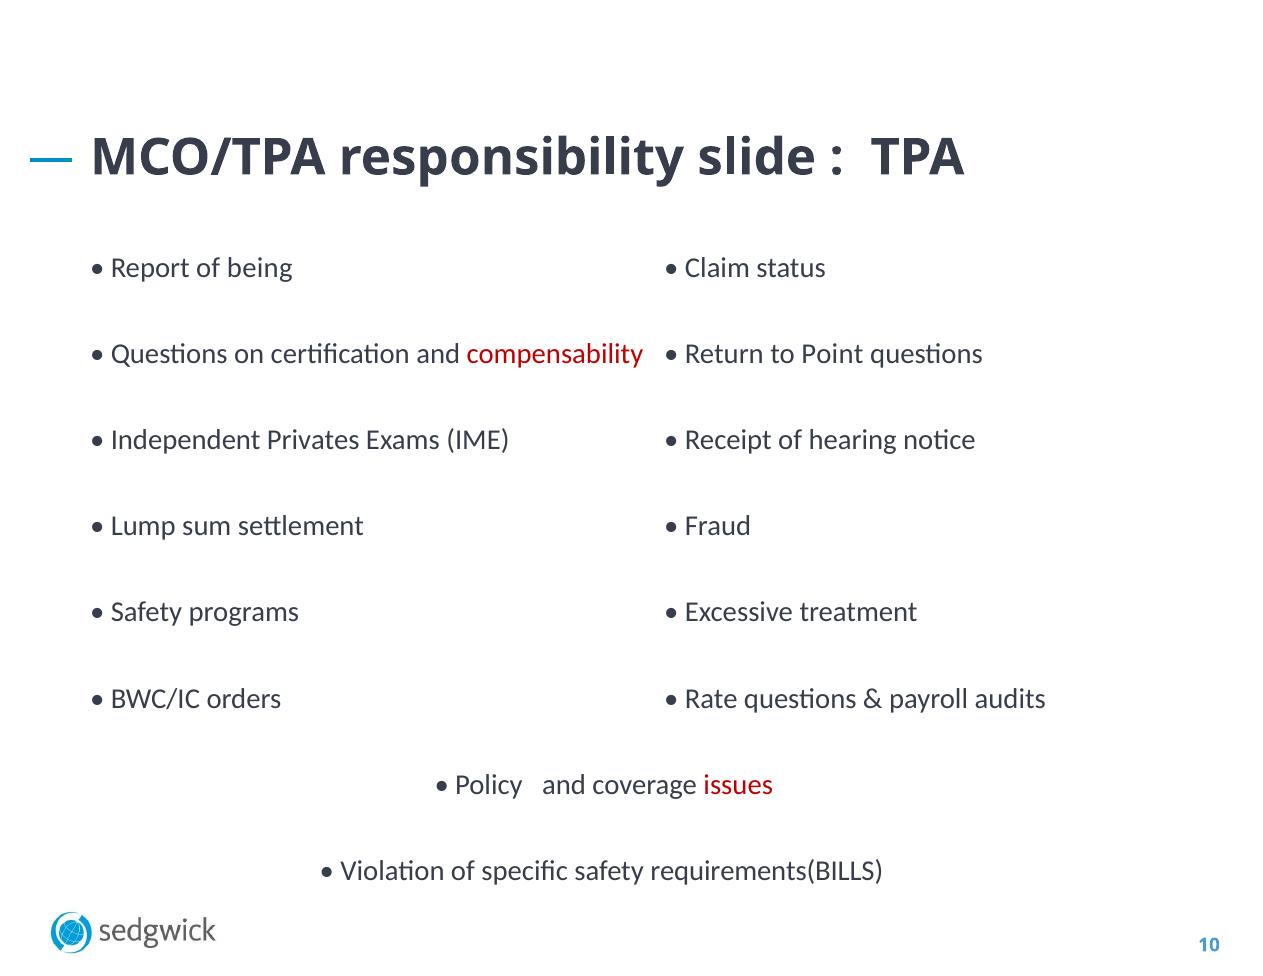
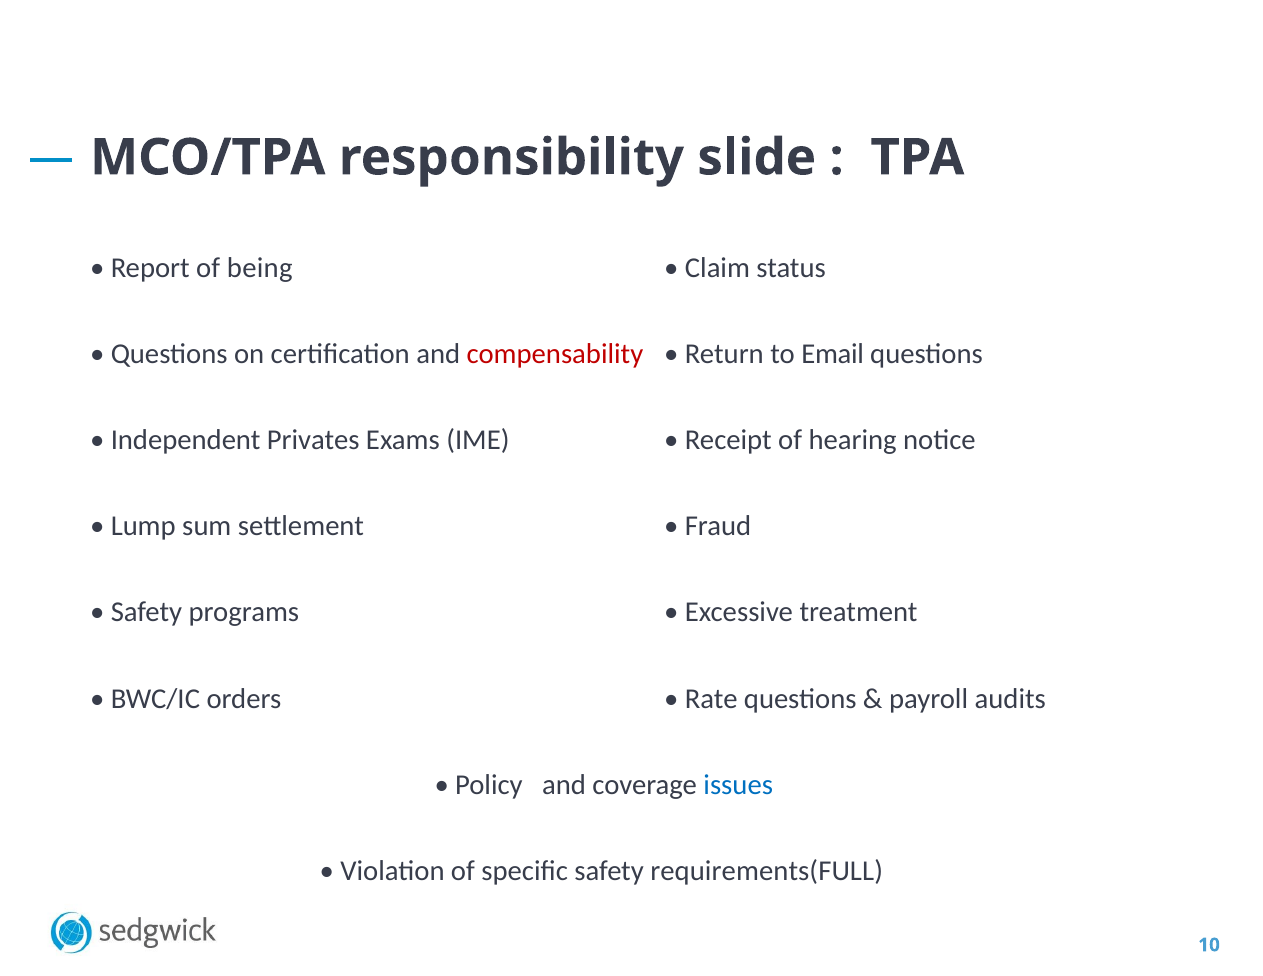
Point: Point -> Email (833, 354)
issues colour: red -> blue (738, 785)
requirements(BILLS: requirements(BILLS -> requirements(FULL (767, 871)
